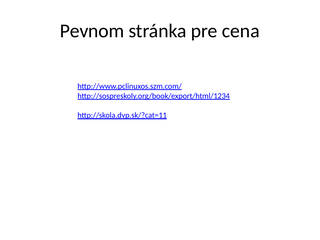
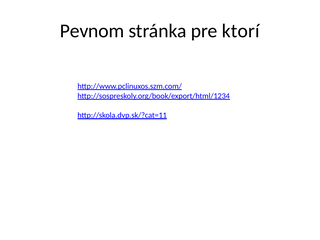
cena: cena -> ktorí (241, 31)
